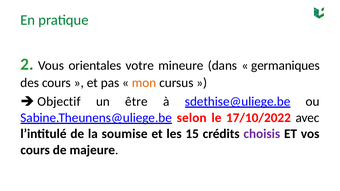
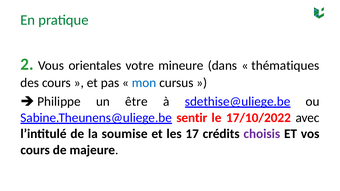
germaniques: germaniques -> thématiques (285, 66)
mon colour: orange -> blue (144, 83)
Objectif: Objectif -> Philippe (59, 102)
selon: selon -> sentir (192, 118)
15: 15 -> 17 (192, 134)
